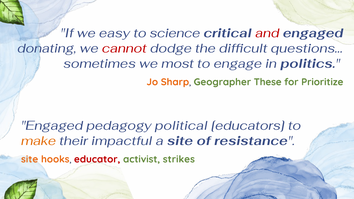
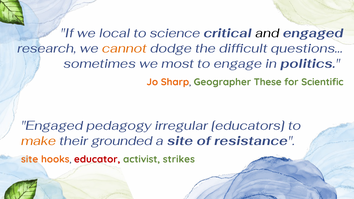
easy: easy -> local (115, 33)
and colour: red -> black (267, 33)
donating: donating -> research (47, 48)
cannot colour: red -> orange (124, 48)
Prioritize: Prioritize -> Scientific (322, 82)
political: political -> irregular (181, 126)
impactful: impactful -> grounded (122, 141)
